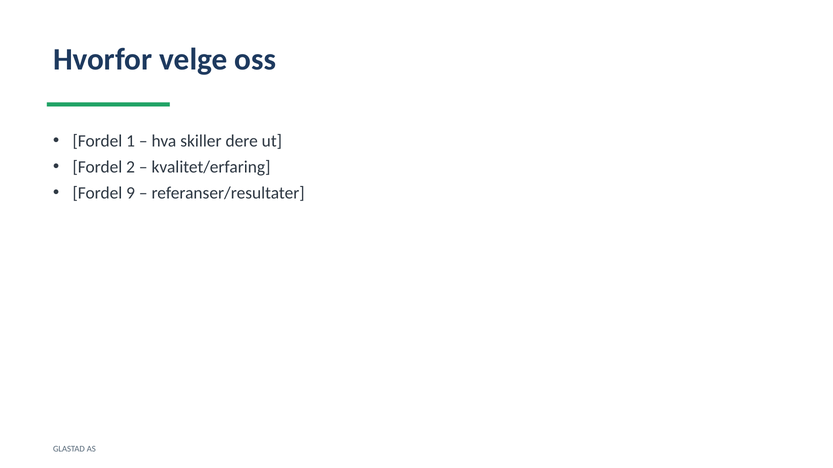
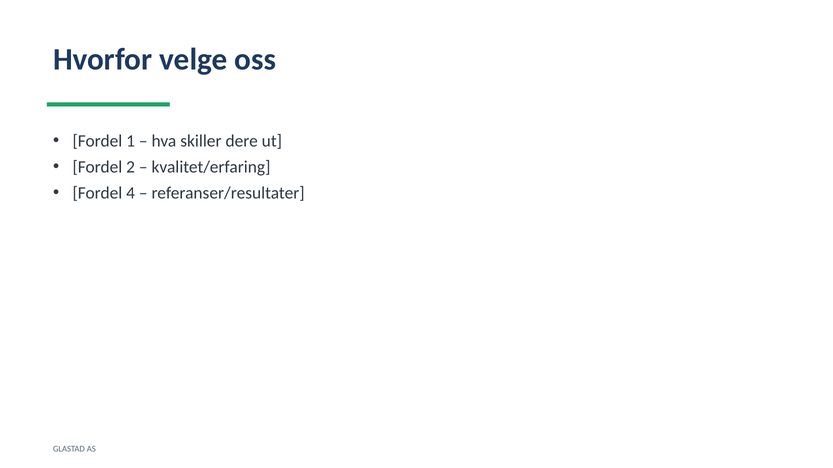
9: 9 -> 4 (131, 193)
